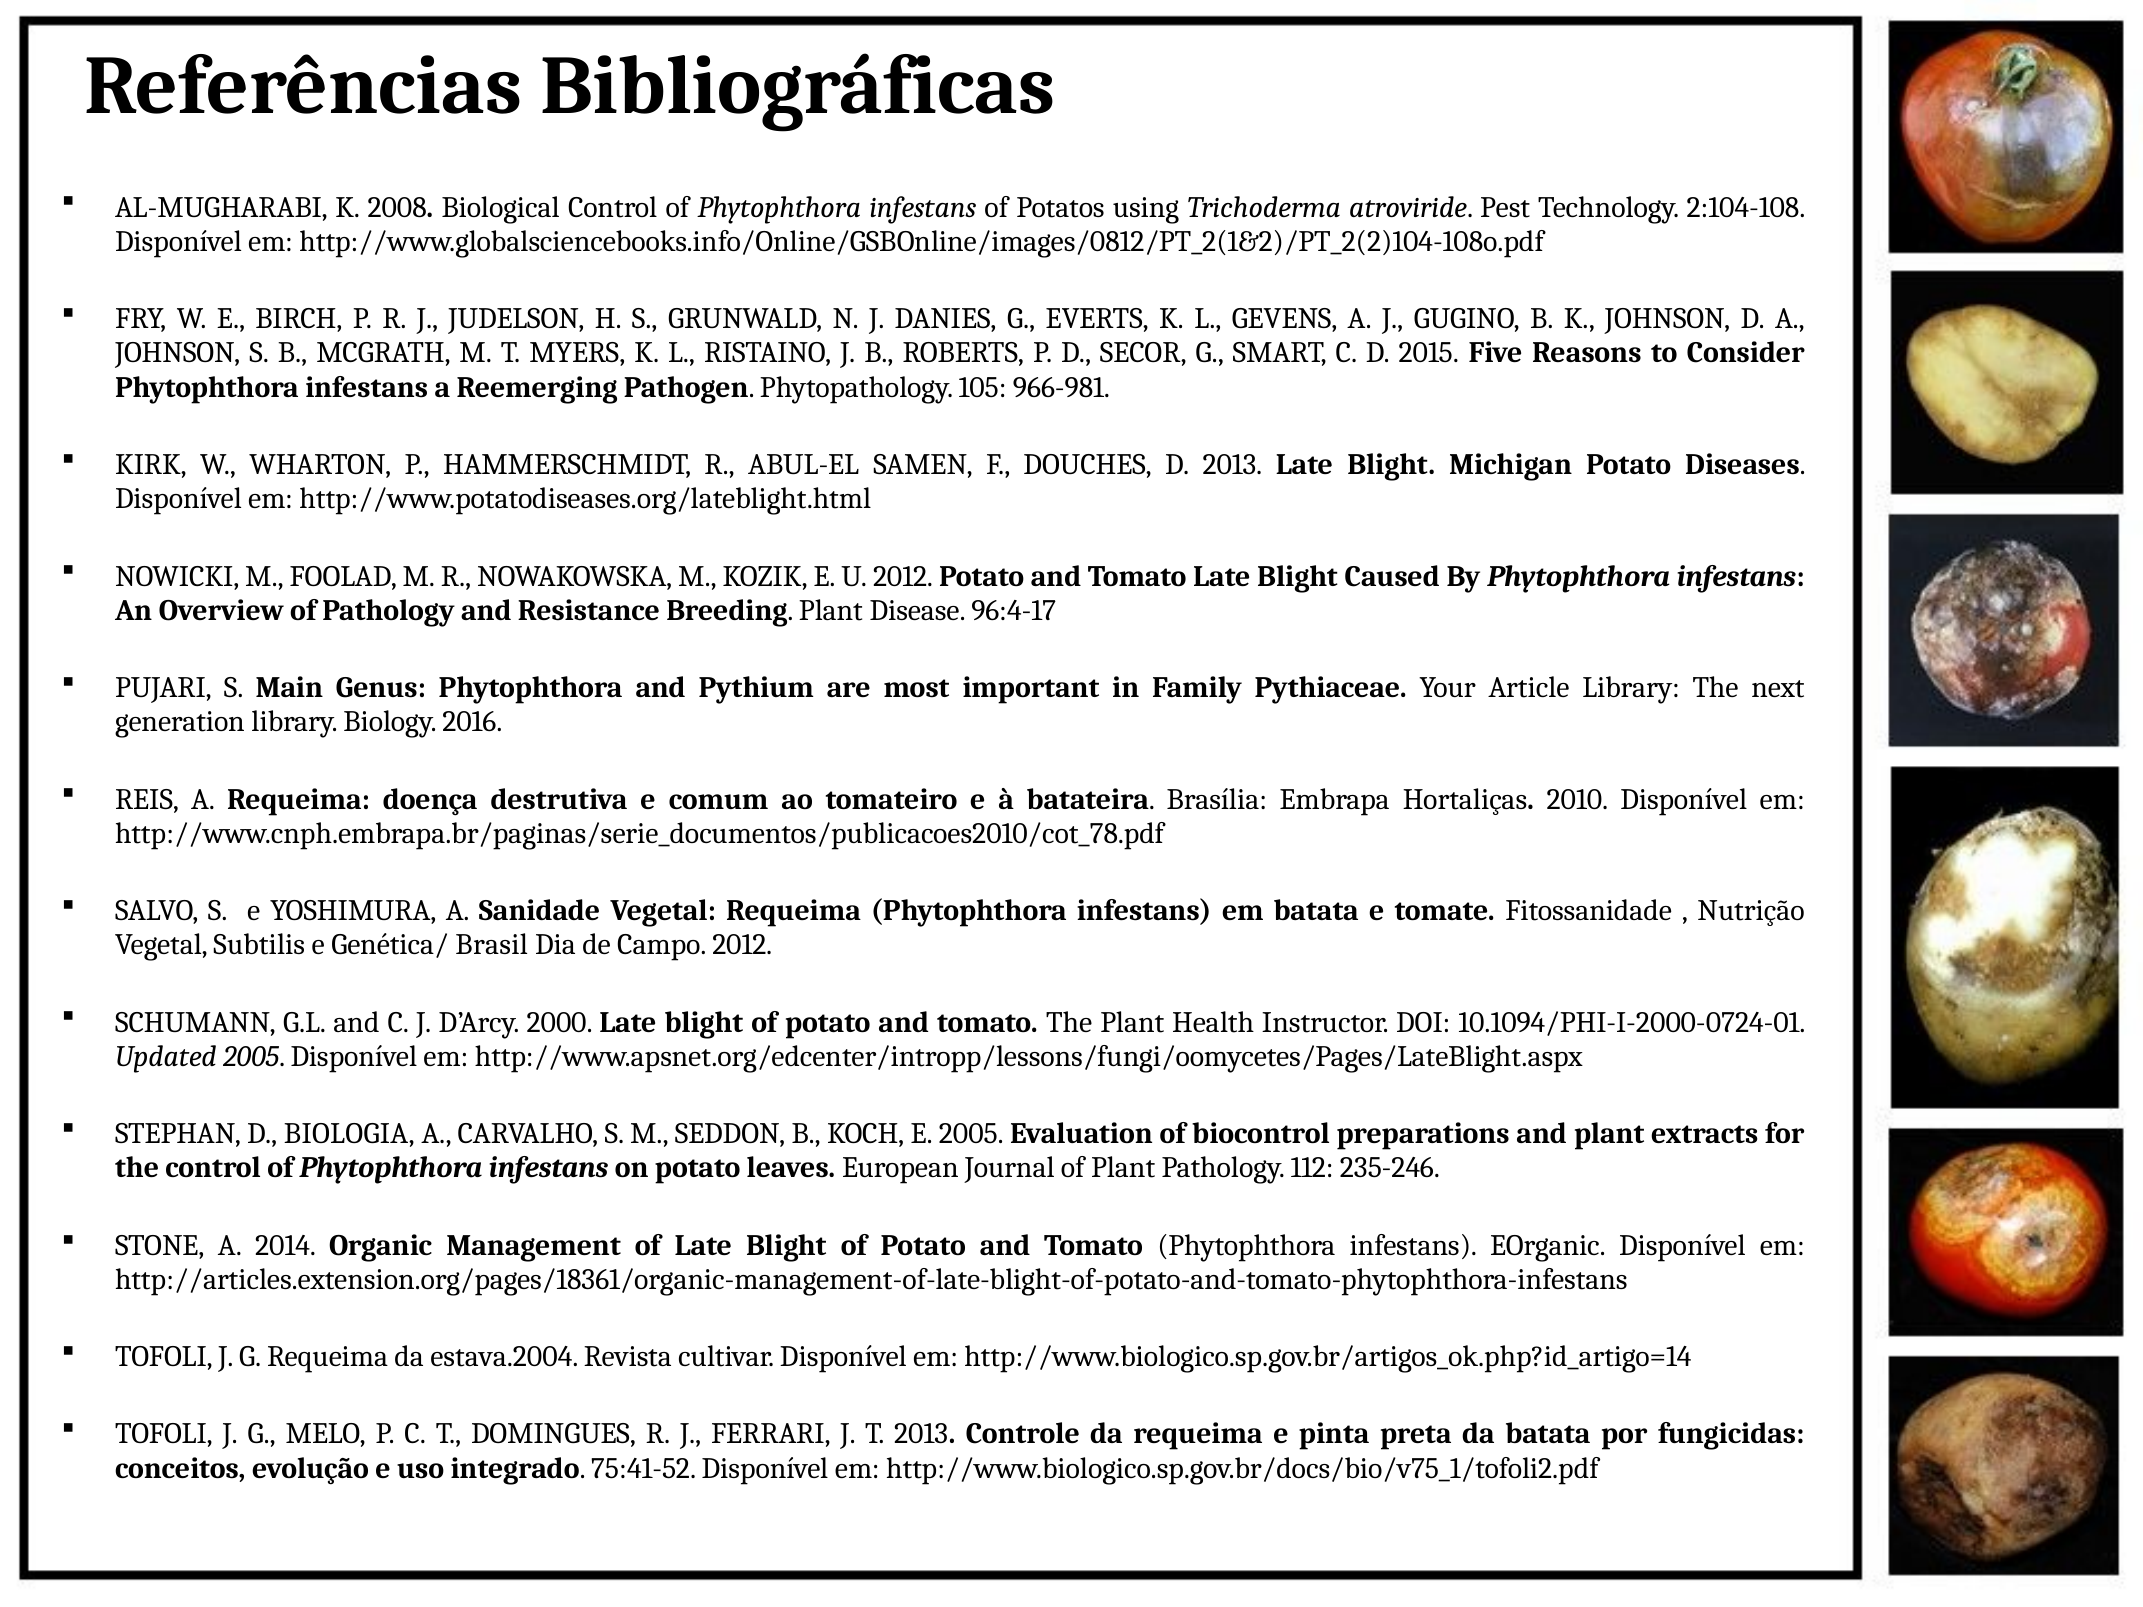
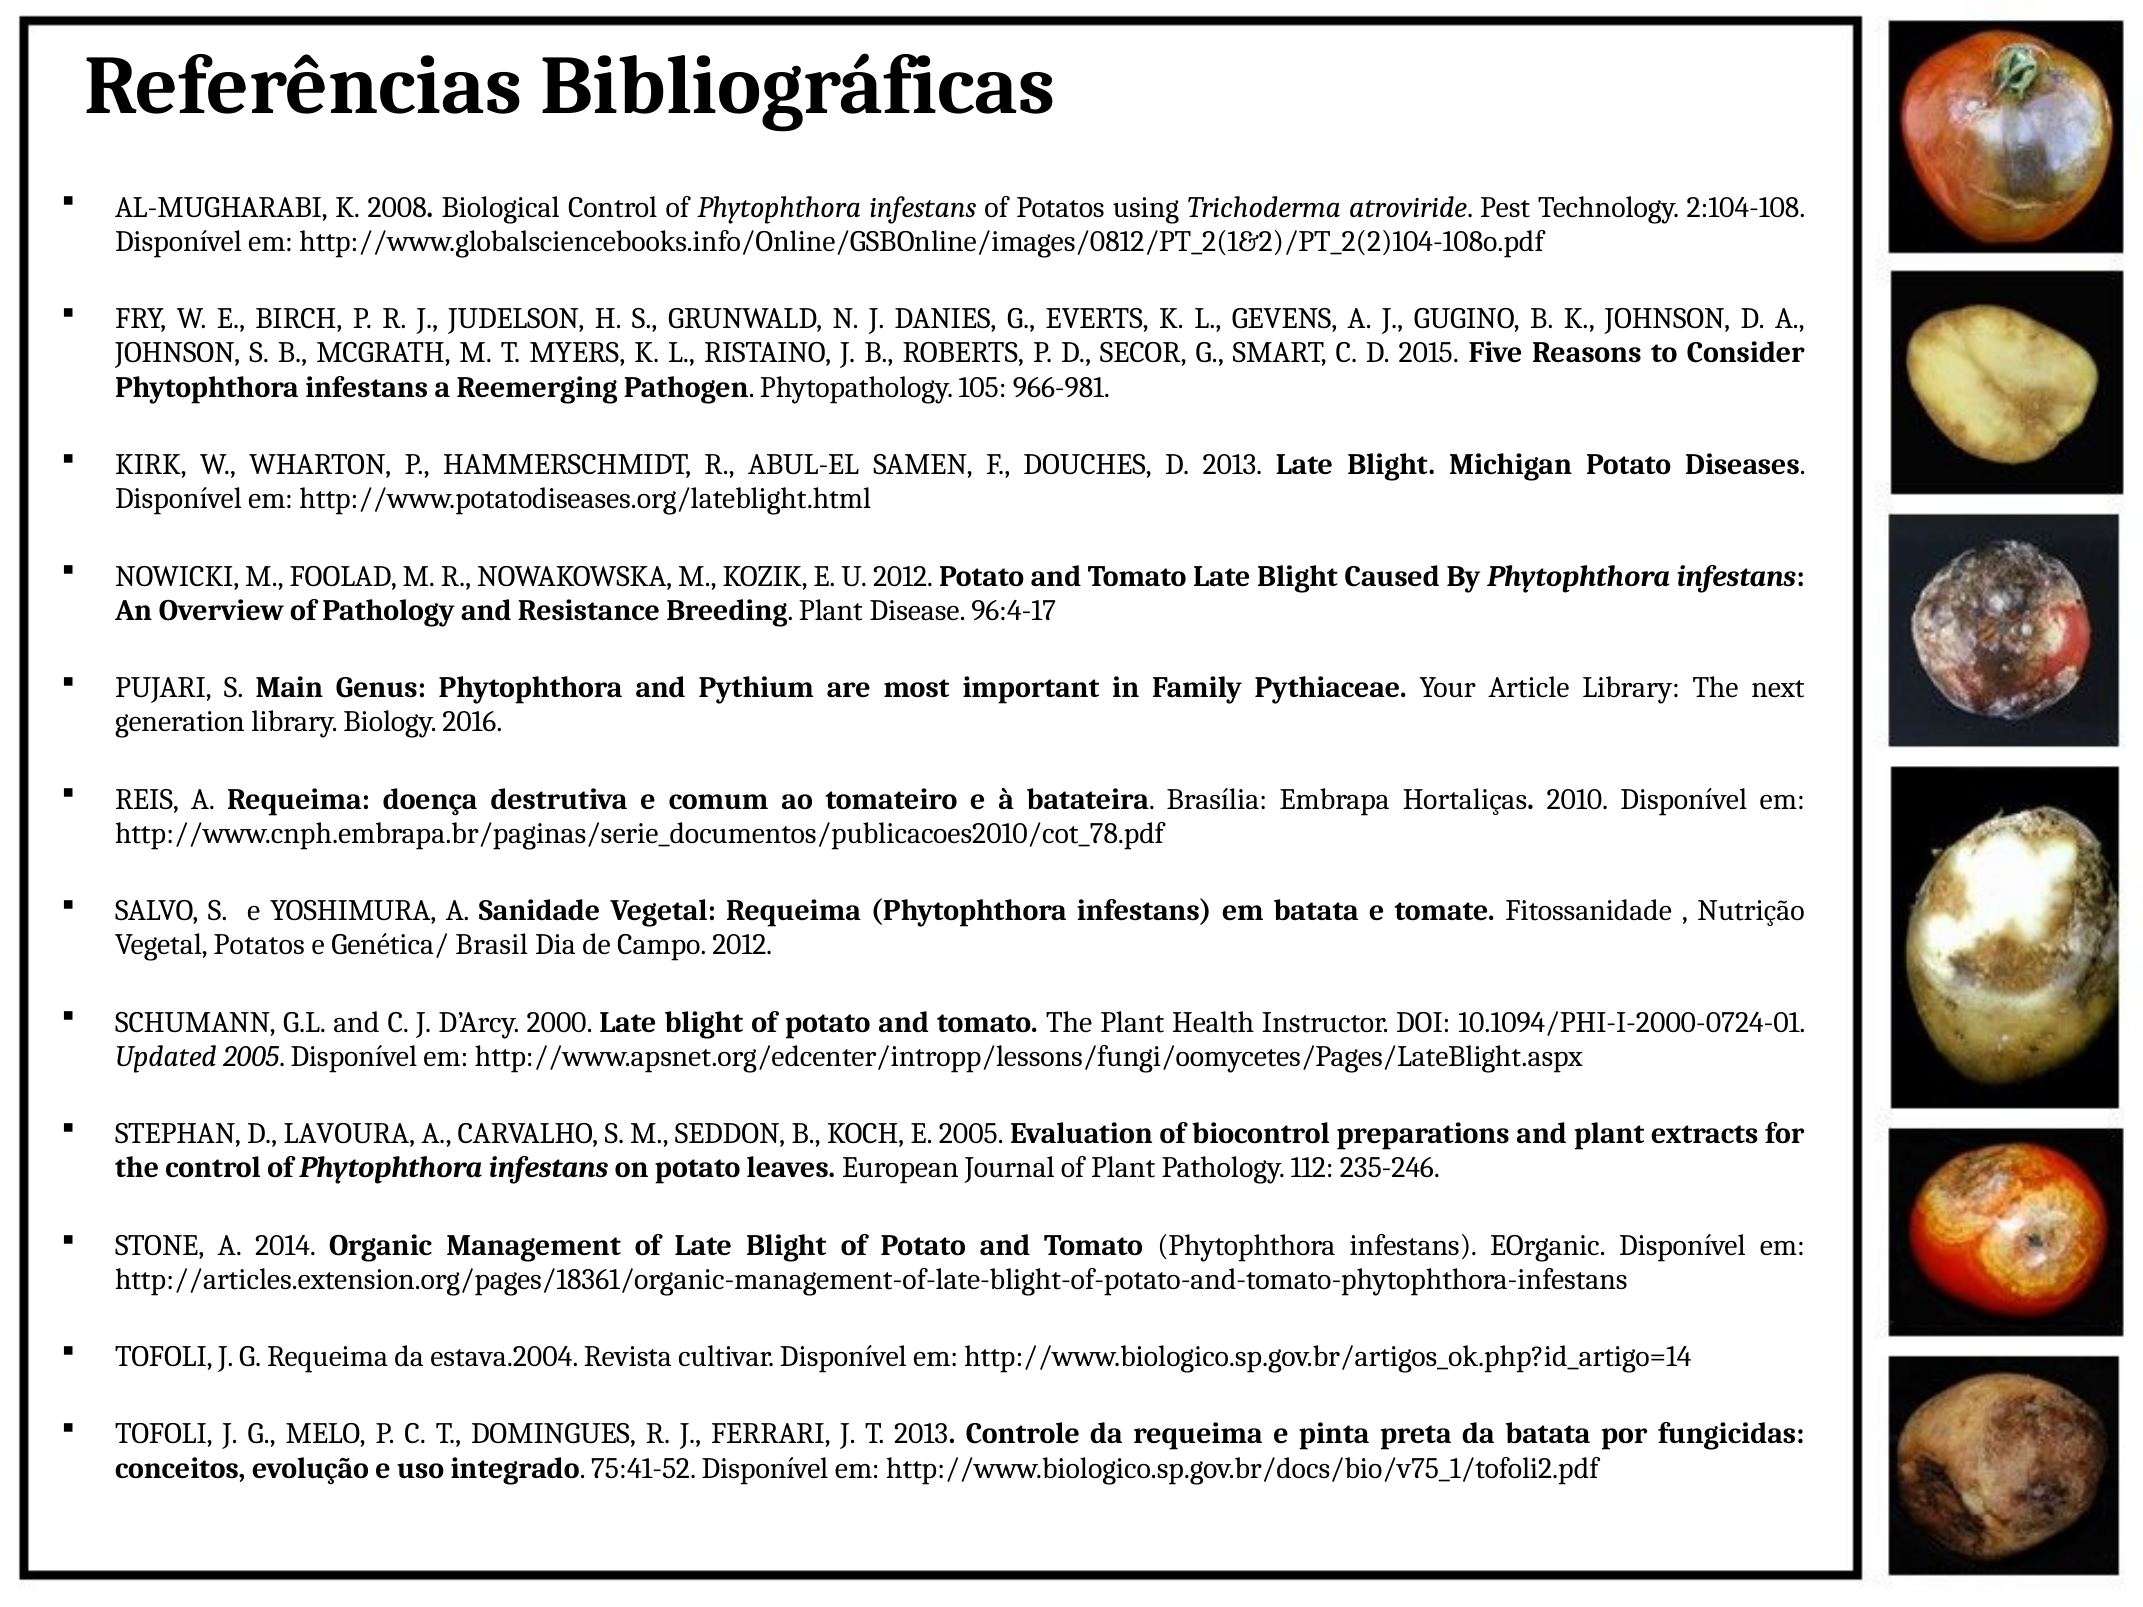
Vegetal Subtilis: Subtilis -> Potatos (259, 945)
BIOLOGIA: BIOLOGIA -> LAVOURA (349, 1134)
